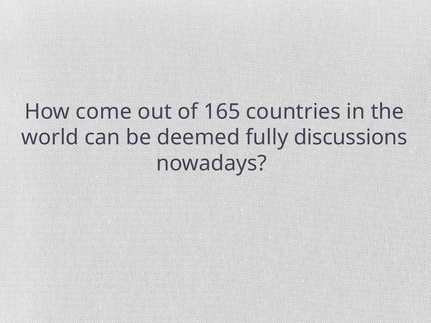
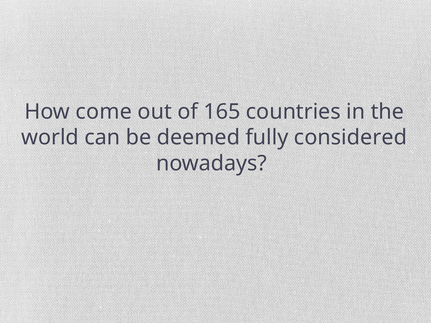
discussions: discussions -> considered (350, 138)
